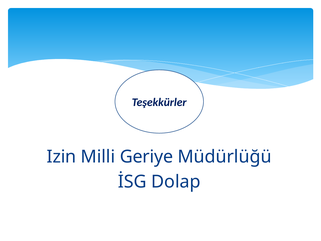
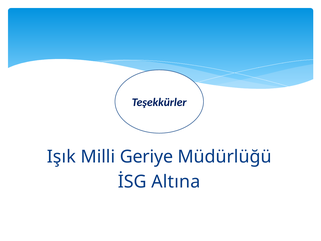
Izin: Izin -> Işık (61, 157)
Dolap: Dolap -> Altına (176, 182)
